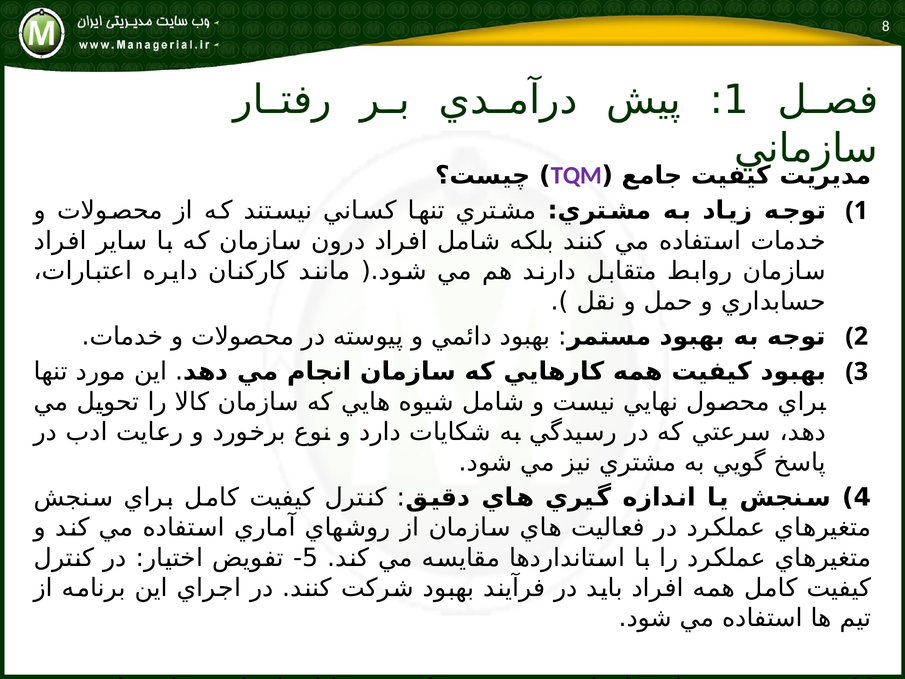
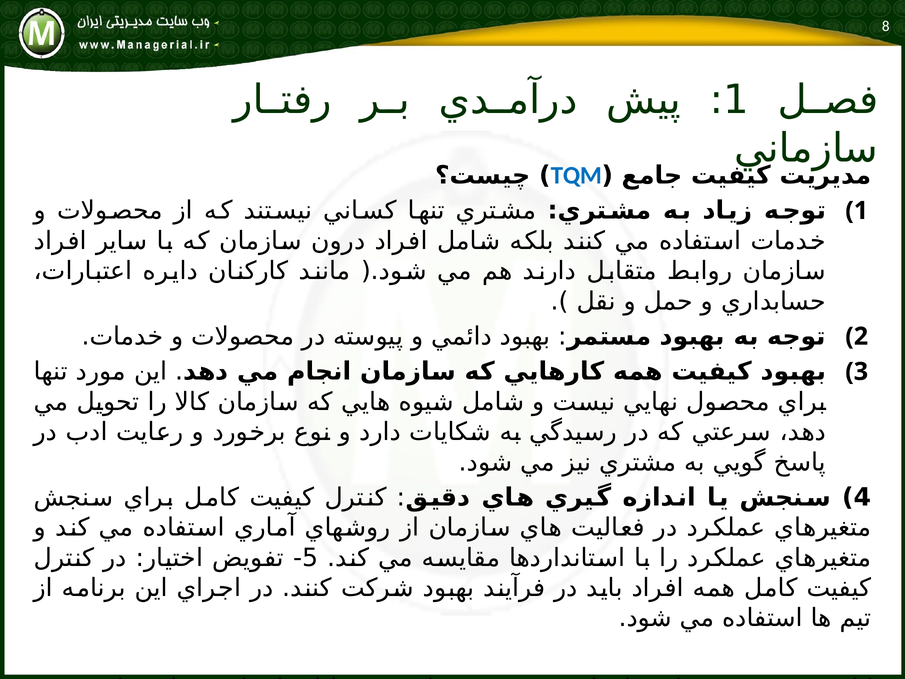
TQM colour: purple -> blue (576, 175)
